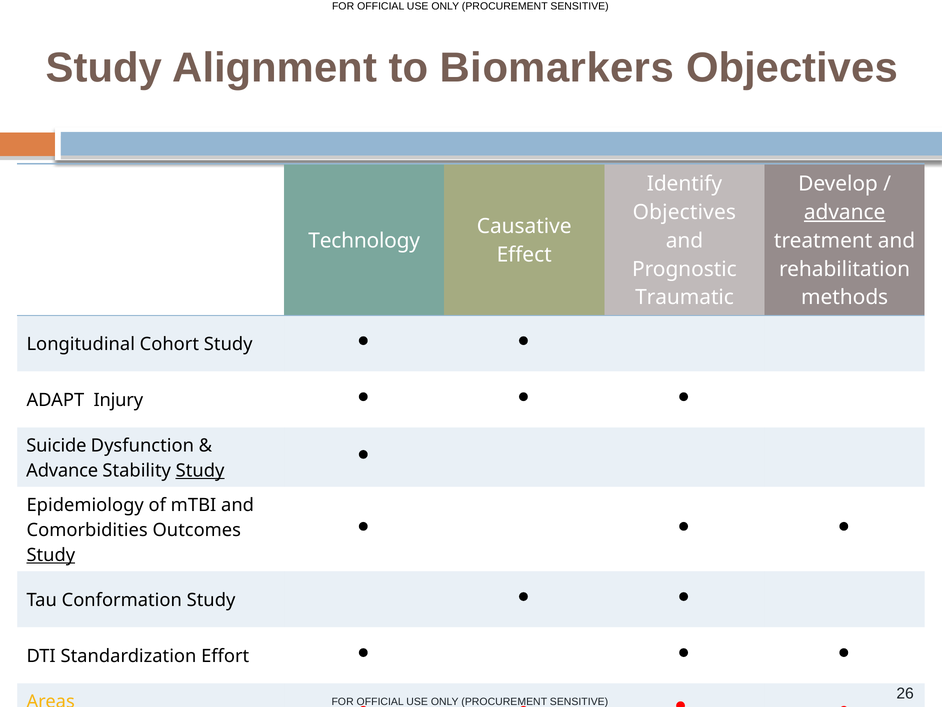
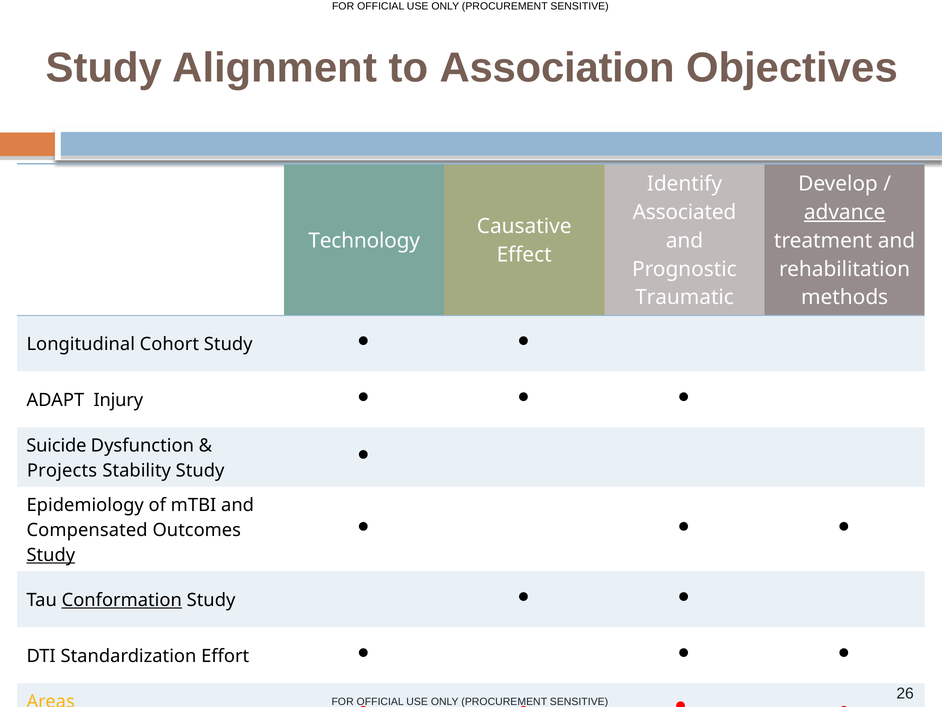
Biomarkers: Biomarkers -> Association (557, 68)
Objectives: Objectives -> Associated (685, 212)
Advance: Advance -> Projects (62, 470)
Study underline: present -> none (200, 470)
Comorbidities: Comorbidities -> Compensated (87, 530)
Conformation underline: none -> present (122, 600)
